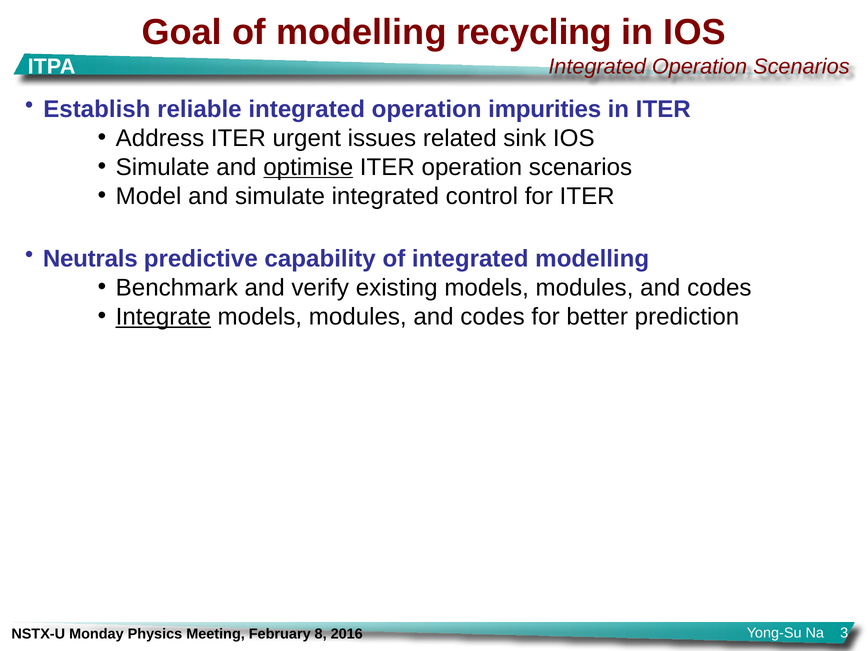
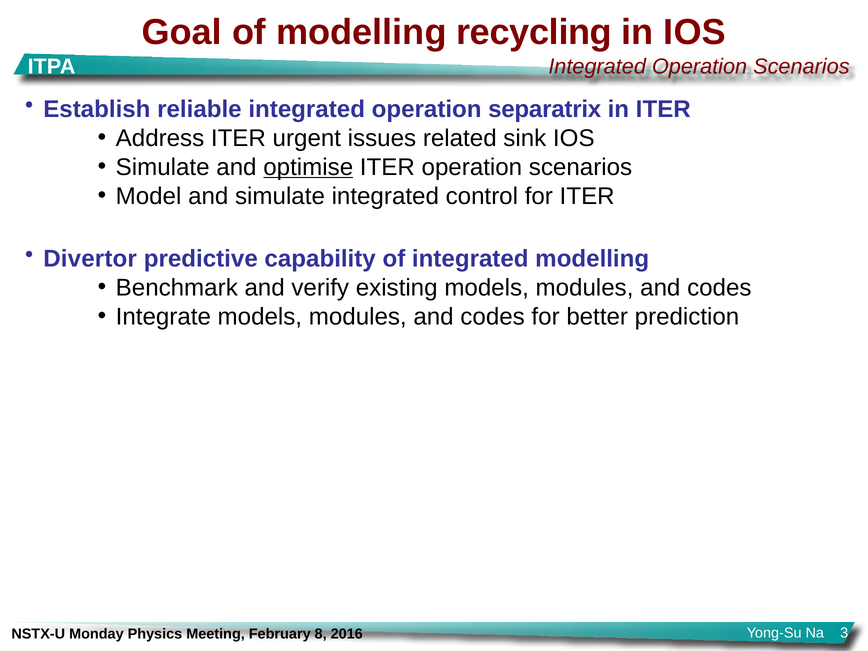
impurities: impurities -> separatrix (545, 109)
Neutrals: Neutrals -> Divertor (90, 259)
Integrate underline: present -> none (163, 317)
